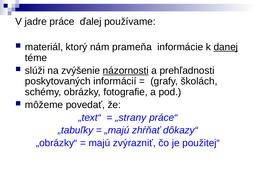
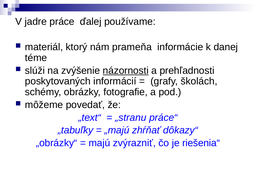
danej underline: present -> none (226, 47)
„strany: „strany -> „stranu (131, 118)
použitej“: použitej“ -> riešenia“ (201, 143)
